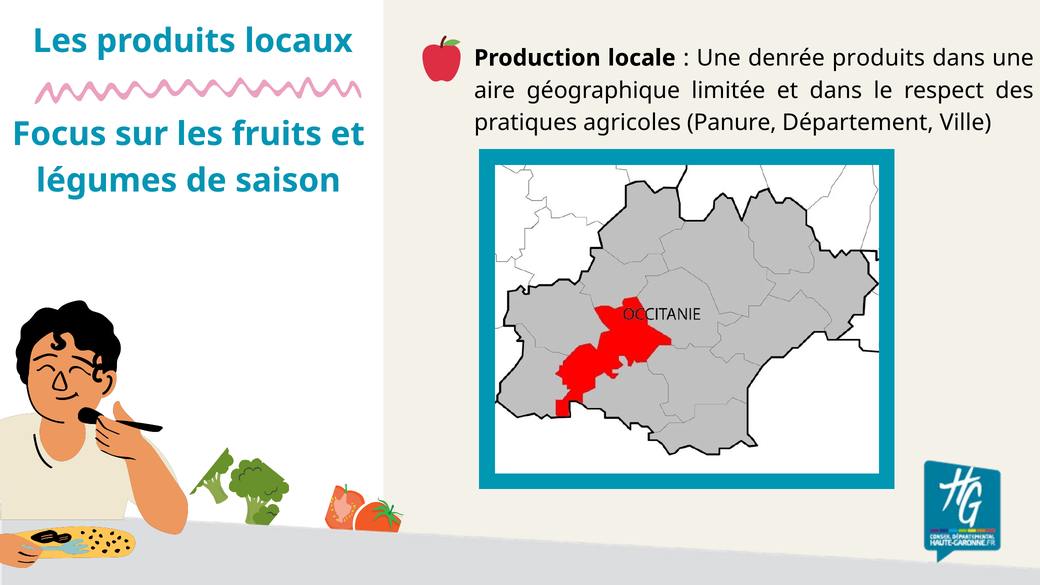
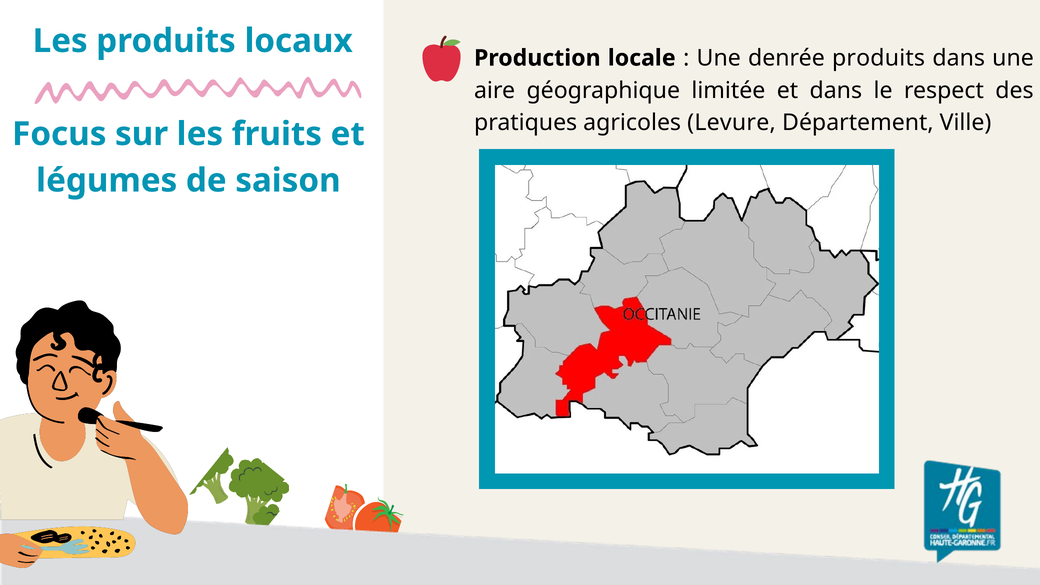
Panure: Panure -> Levure (731, 123)
